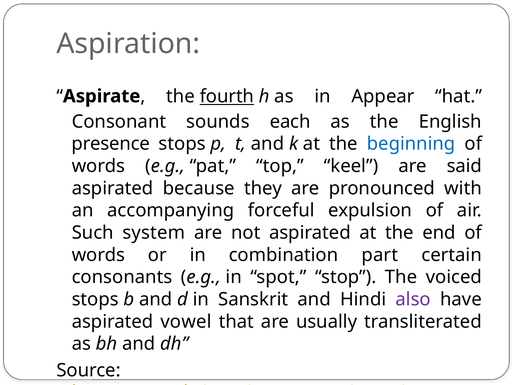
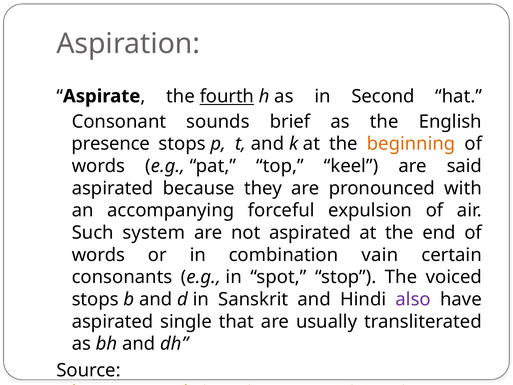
Appear: Appear -> Second (383, 96)
each: each -> brief (290, 121)
beginning colour: blue -> orange (411, 144)
part: part -> vain (380, 255)
vowel: vowel -> single (186, 321)
